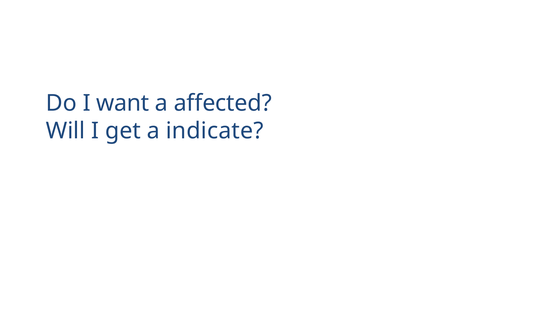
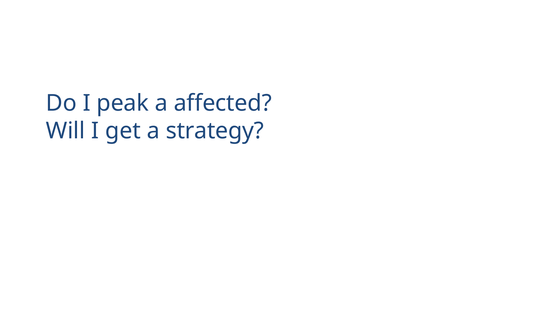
want: want -> peak (123, 103)
indicate: indicate -> strategy (215, 131)
